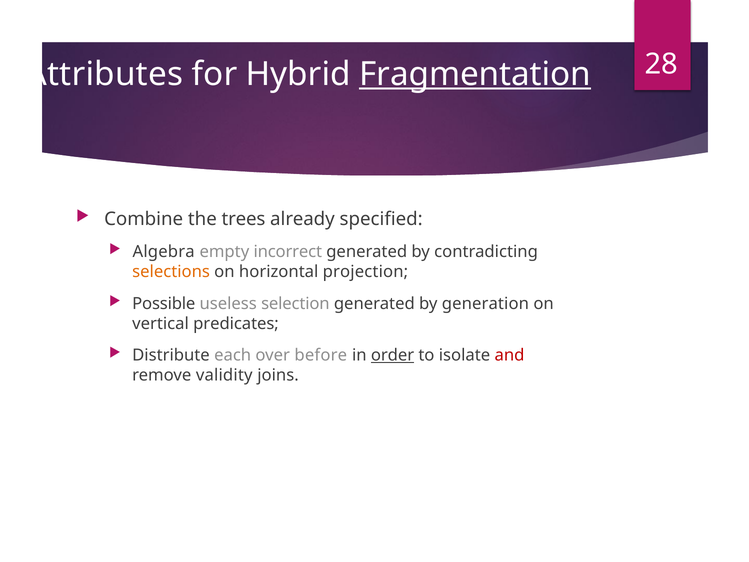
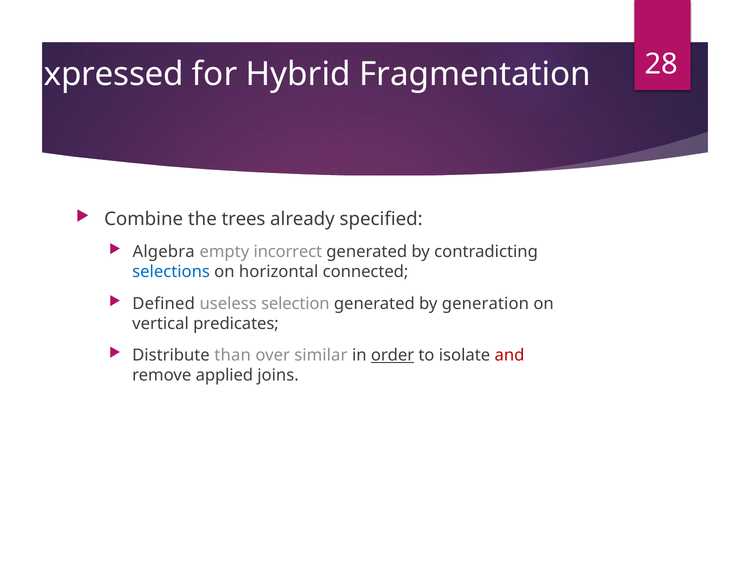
Attributes: Attributes -> Expressed (105, 74)
Fragmentation underline: present -> none (475, 74)
selections colour: orange -> blue (171, 272)
projection: projection -> connected (366, 272)
Possible: Possible -> Defined (164, 303)
each: each -> than (233, 355)
before: before -> similar (321, 355)
validity: validity -> applied (224, 375)
